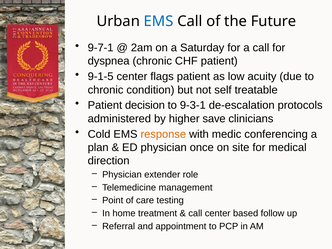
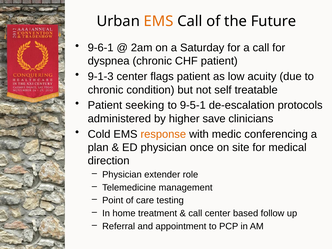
EMS colour: blue -> orange (159, 21)
9-7-1: 9-7-1 -> 9-6-1 (101, 48)
9-1-5: 9-1-5 -> 9-1-3 (101, 77)
decision: decision -> seeking (145, 105)
9-3-1: 9-3-1 -> 9-5-1 (193, 105)
